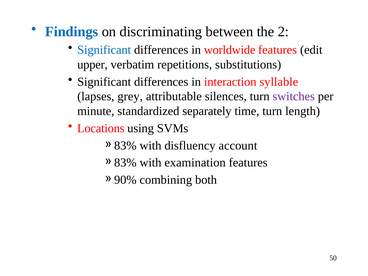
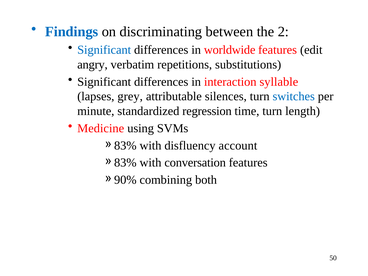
upper: upper -> angry (92, 65)
switches colour: purple -> blue (294, 96)
separately: separately -> regression (207, 111)
Locations: Locations -> Medicine (101, 128)
examination: examination -> conversation (195, 163)
